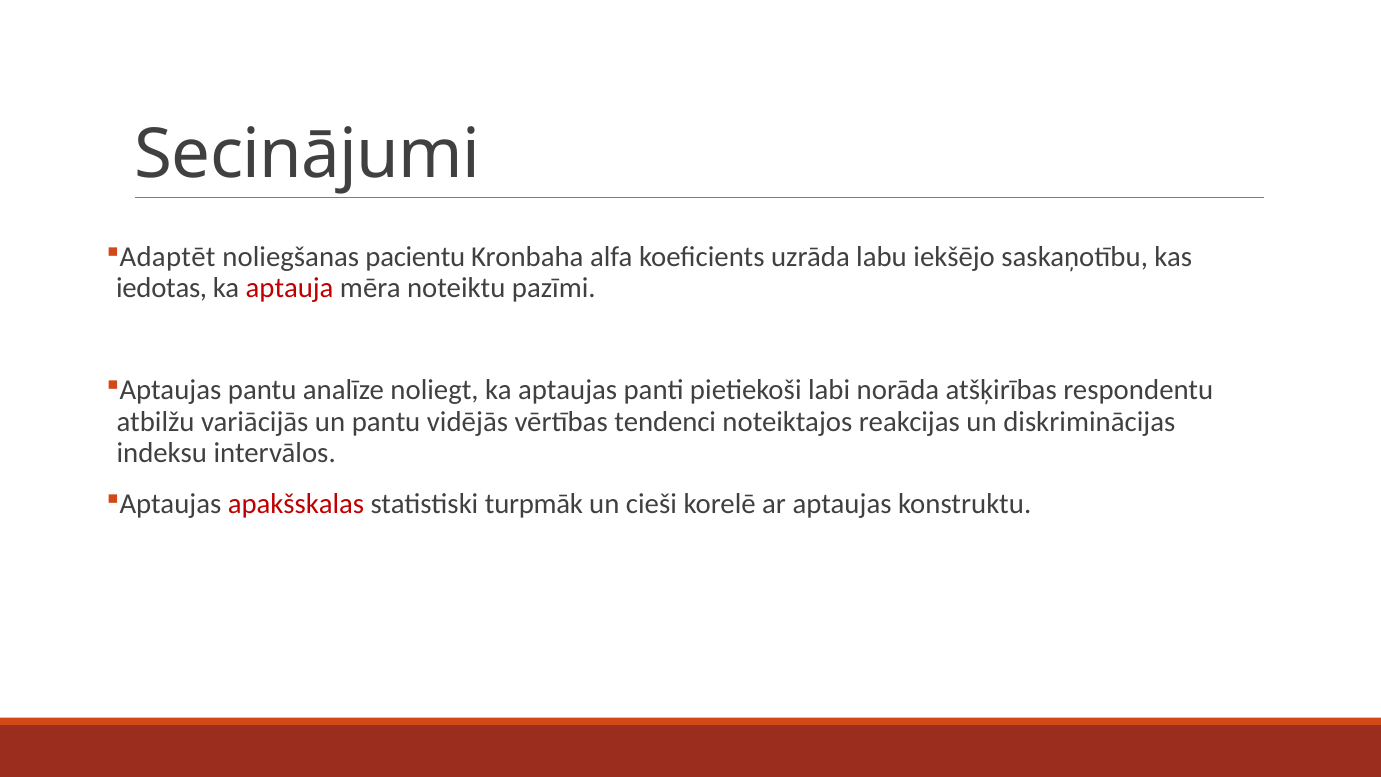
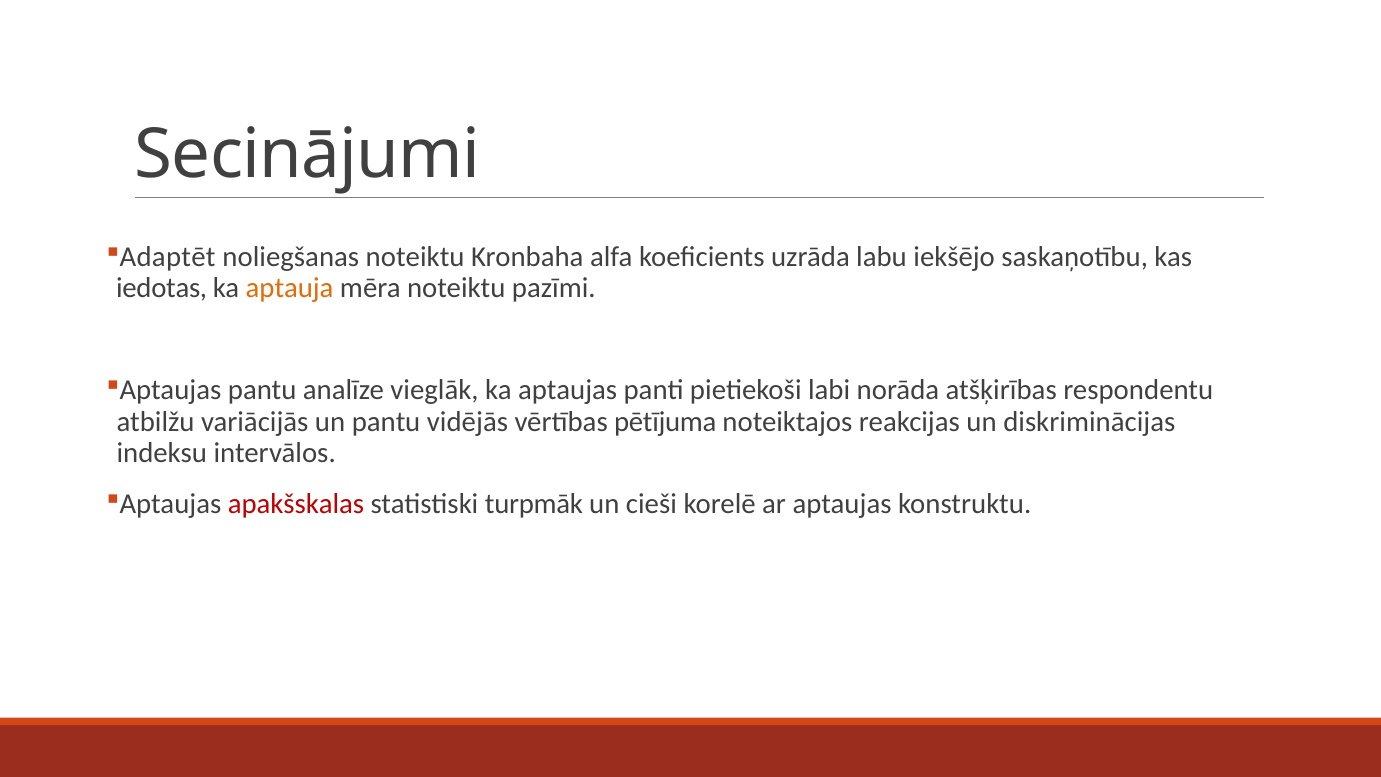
noliegšanas pacientu: pacientu -> noteiktu (415, 257)
aptauja colour: red -> orange (290, 288)
noliegt: noliegt -> vieglāk (435, 390)
tendenci: tendenci -> pētījuma (665, 421)
